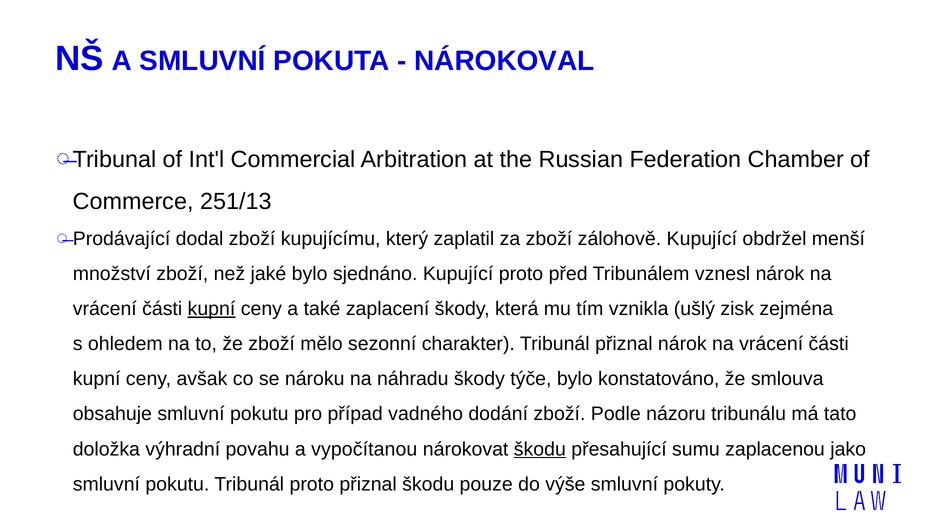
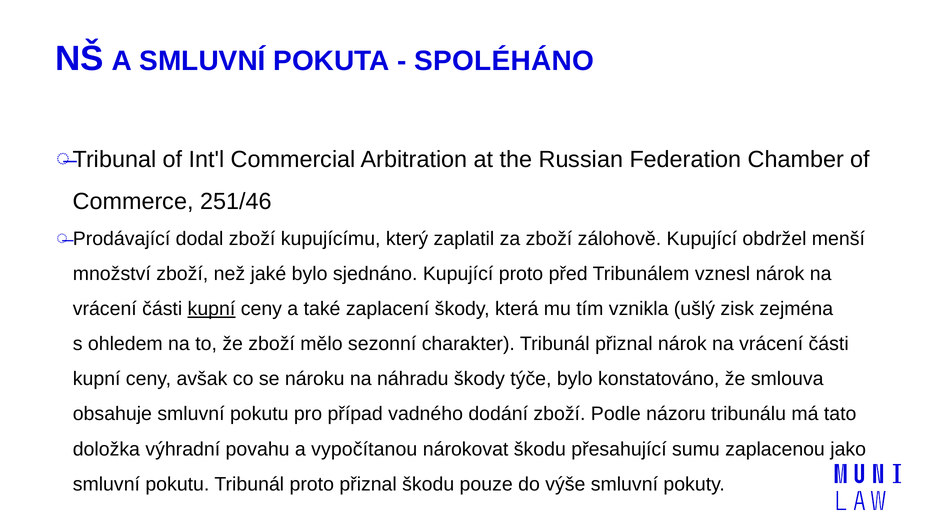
NÁROKOVAL: NÁROKOVAL -> SPOLÉHÁNO (504, 61)
251/13: 251/13 -> 251/46 (236, 202)
škodu underline: present -> none (540, 449)
